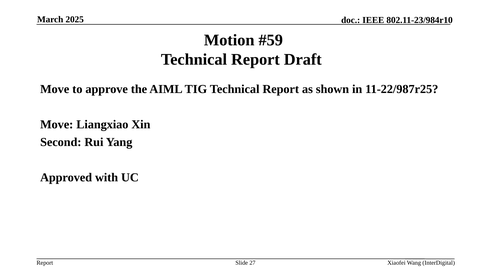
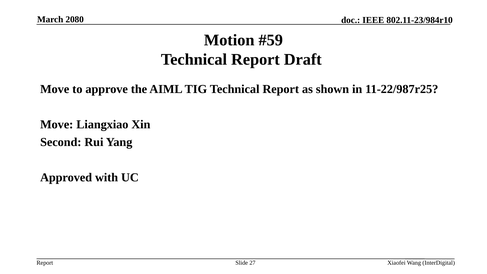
2025: 2025 -> 2080 (75, 19)
